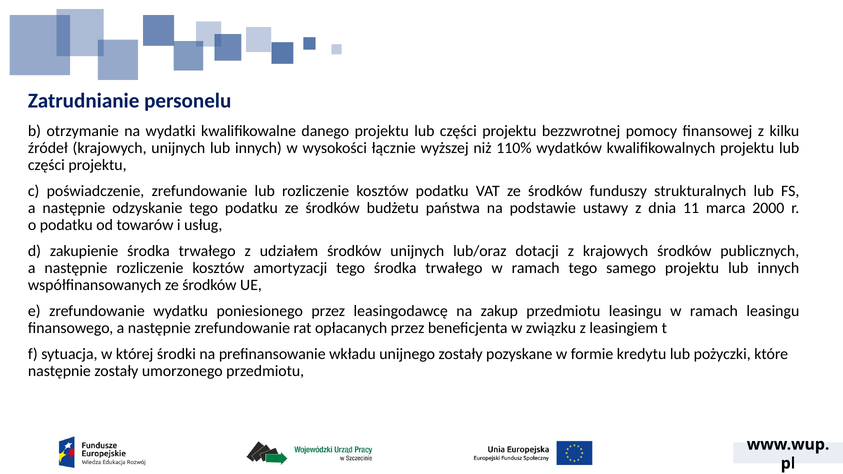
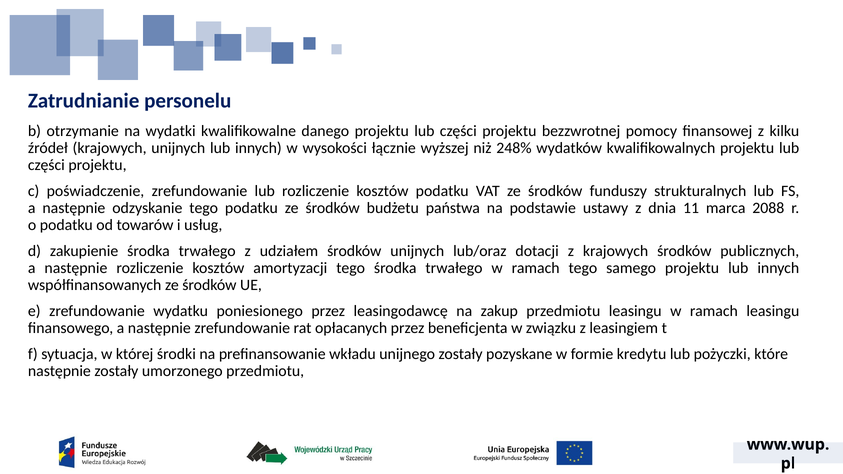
110%: 110% -> 248% (514, 148)
2000: 2000 -> 2088 (768, 208)
